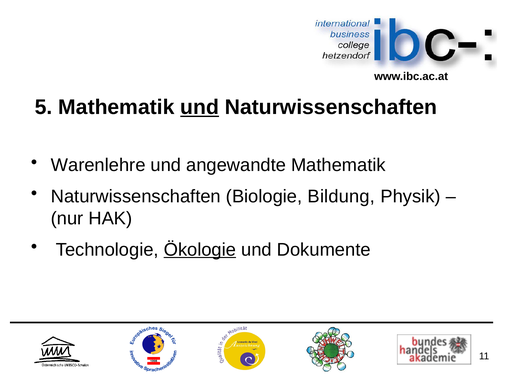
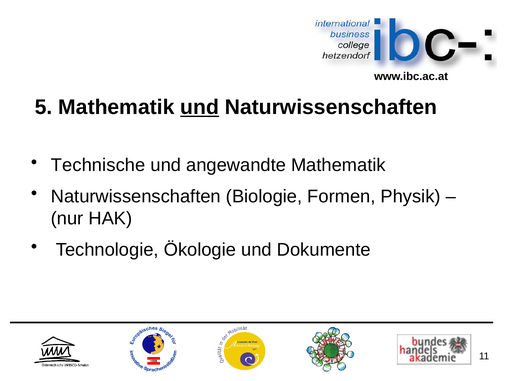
Warenlehre: Warenlehre -> Technische (98, 165)
Bildung: Bildung -> Formen (341, 196)
Ökologie underline: present -> none (200, 249)
